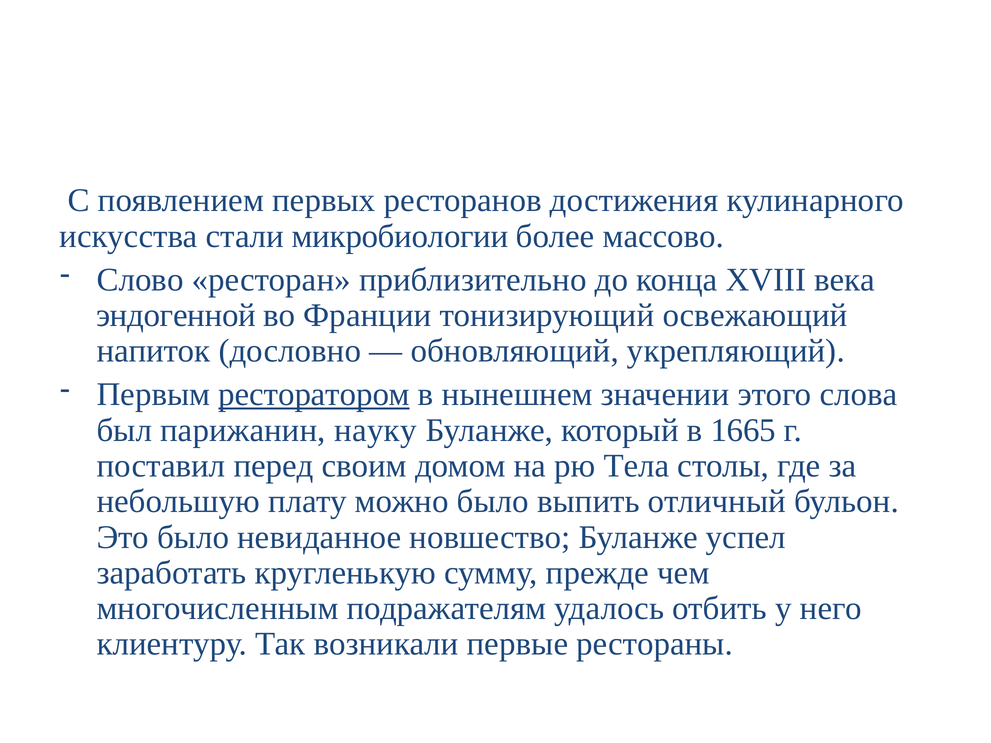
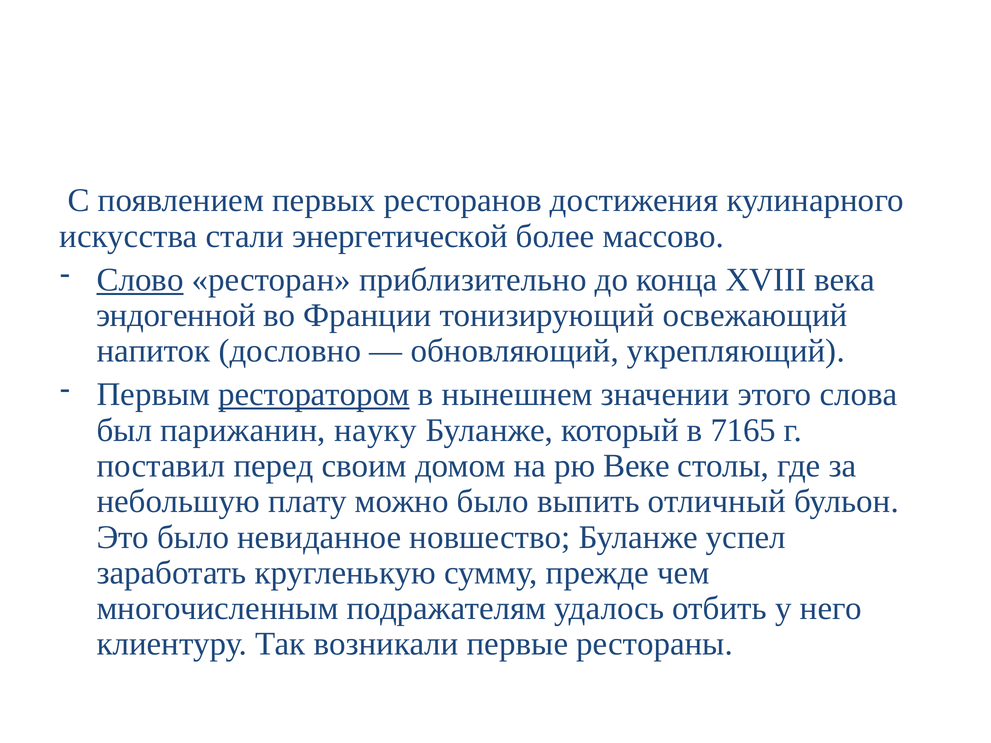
микробиологии: микробиологии -> энергетической (400, 236)
Слово underline: none -> present (140, 280)
1665: 1665 -> 7165 (743, 430)
Тела: Тела -> Веке (637, 466)
